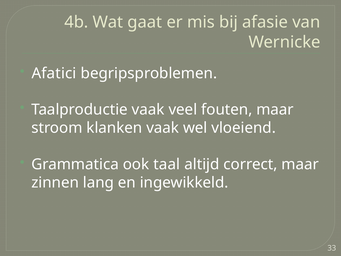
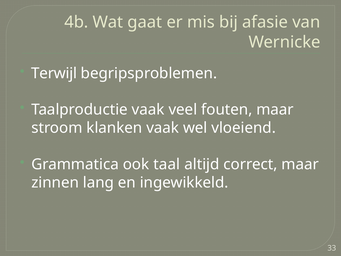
Afatici: Afatici -> Terwijl (54, 73)
